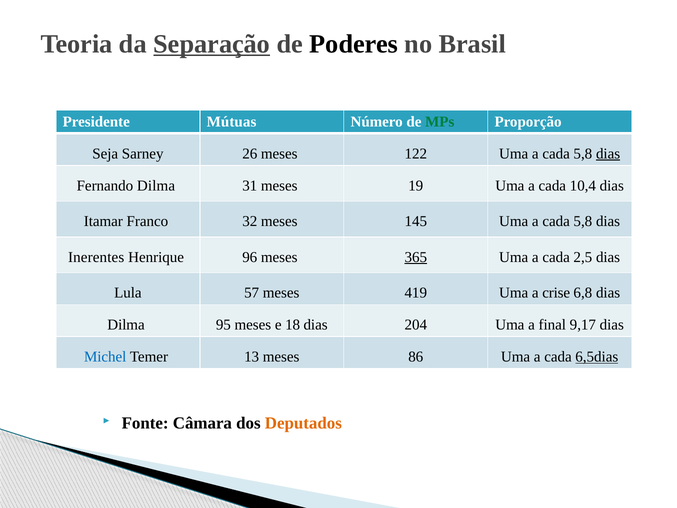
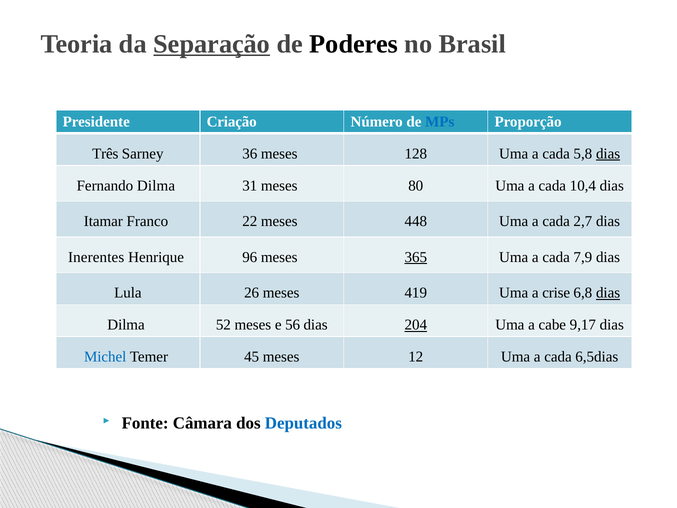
Mútuas: Mútuas -> Criação (232, 122)
MPs colour: green -> blue (440, 122)
Seja: Seja -> Três (105, 154)
26: 26 -> 36 (250, 154)
122: 122 -> 128 (416, 154)
19: 19 -> 80 (416, 185)
32: 32 -> 22 (250, 221)
145: 145 -> 448 (416, 221)
5,8: 5,8 -> 2,7 (583, 221)
2,5: 2,5 -> 7,9 (583, 257)
57: 57 -> 26 (252, 293)
dias underline: none -> present (608, 293)
95: 95 -> 52 (223, 325)
18: 18 -> 56 (293, 325)
204 underline: none -> present (416, 325)
final: final -> cabe (552, 325)
13: 13 -> 45 (252, 357)
86: 86 -> 12 (416, 357)
6,5dias underline: present -> none (597, 357)
Deputados colour: orange -> blue (303, 423)
